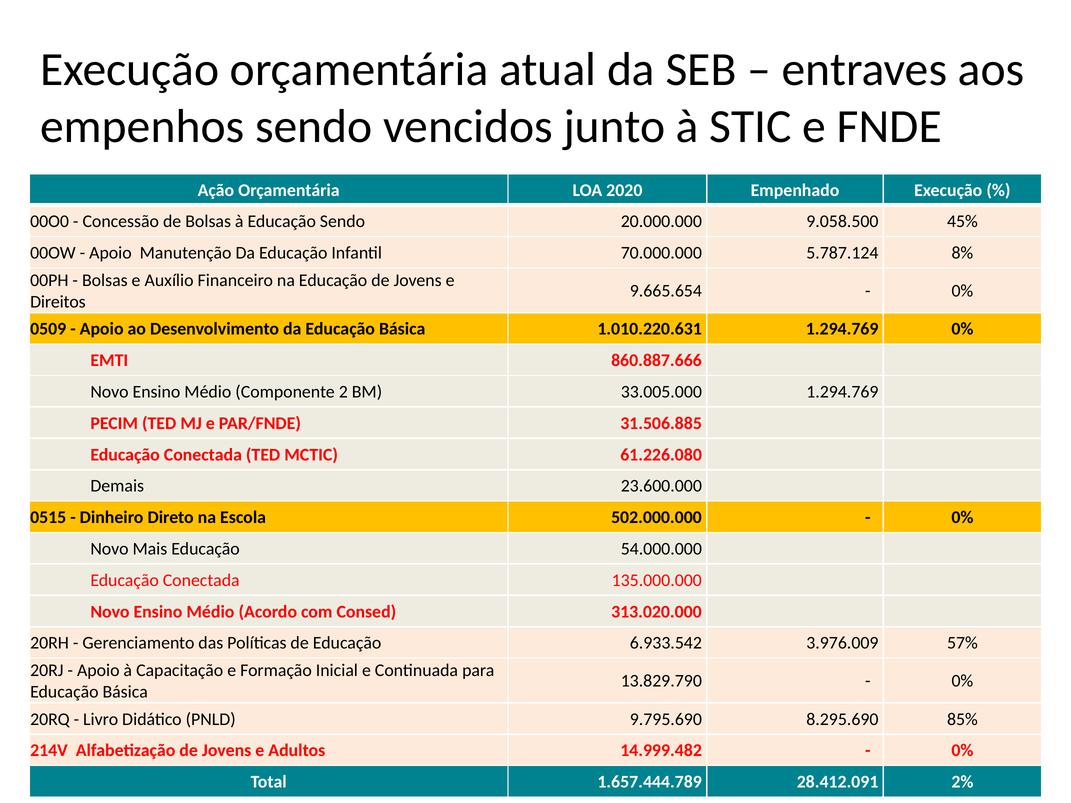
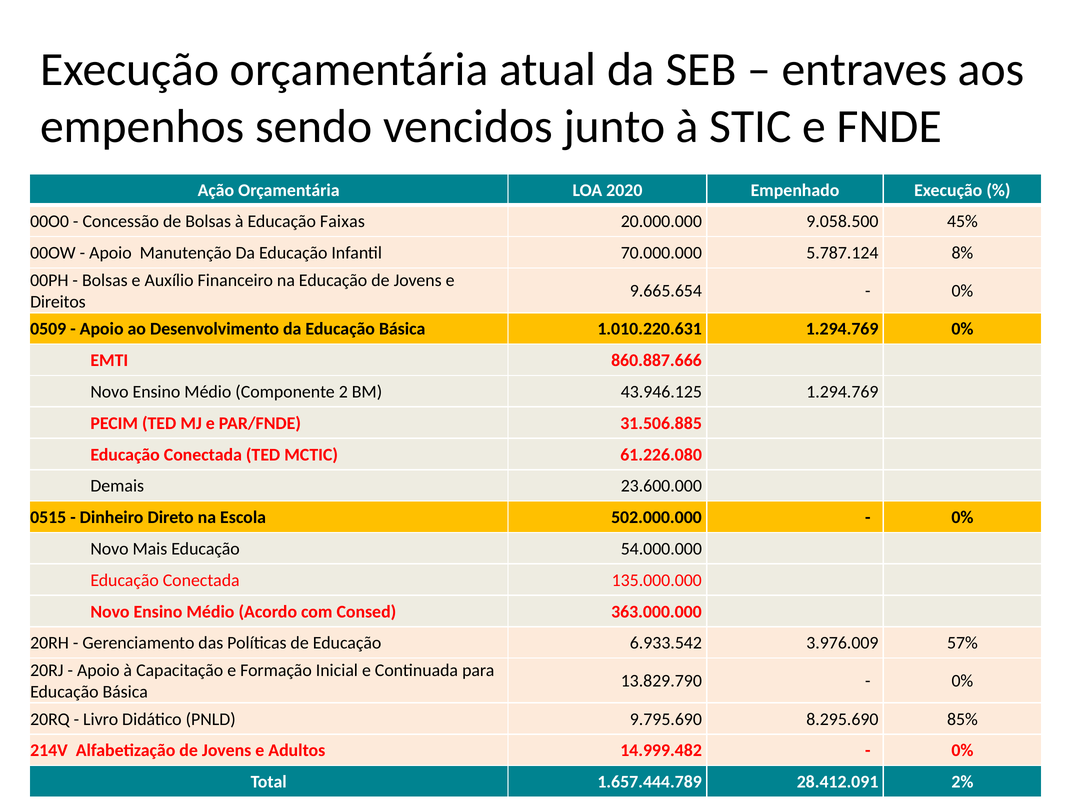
Educação Sendo: Sendo -> Faixas (342, 222)
33.005.000: 33.005.000 -> 43.946.125 (661, 392)
313.020.000: 313.020.000 -> 363.000.000 (656, 612)
